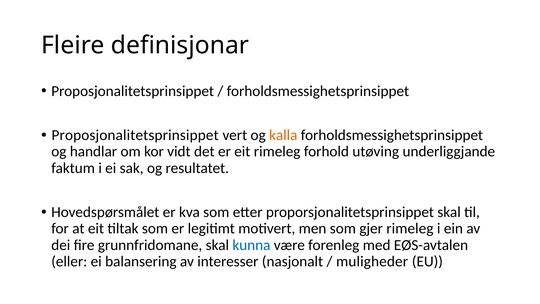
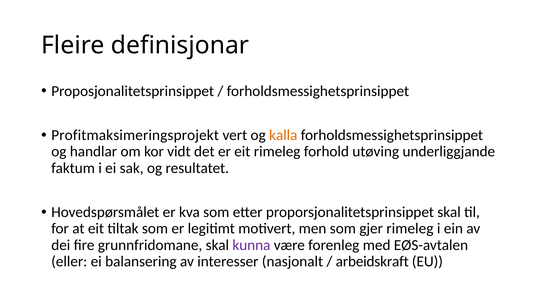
Proposjonalitetsprinsippet: Proposjonalitetsprinsippet -> Profitmaksimeringsprojekt (135, 135)
kunna colour: blue -> purple (251, 245)
muligheder: muligheder -> arbeidskraft (372, 261)
